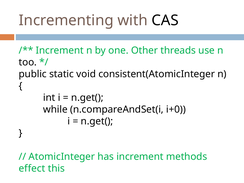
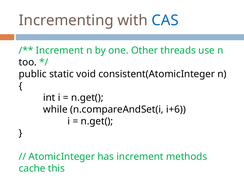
CAS colour: black -> blue (165, 20)
i+0: i+0 -> i+6 (176, 109)
effect: effect -> cache (32, 168)
